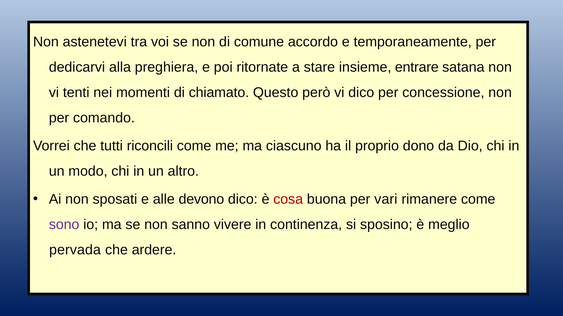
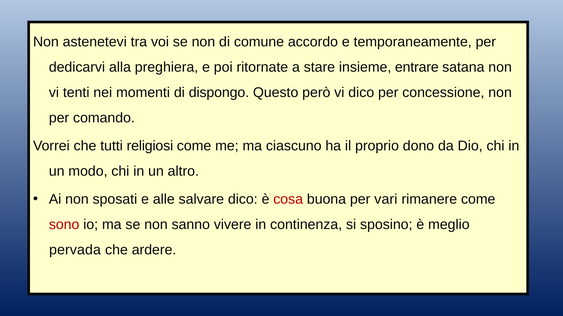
chiamato: chiamato -> dispongo (219, 93)
riconcili: riconcili -> religiosi (150, 146)
devono: devono -> salvare (201, 200)
sono colour: purple -> red (64, 225)
